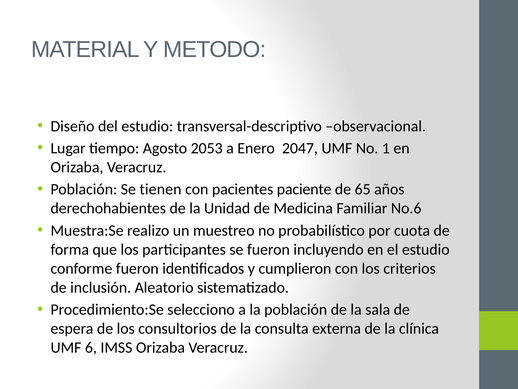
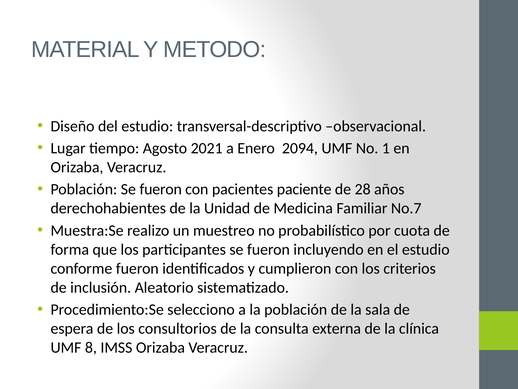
2053: 2053 -> 2021 (207, 148)
2047: 2047 -> 2094 (300, 148)
Población Se tienen: tienen -> fueron (161, 189)
65: 65 -> 28 (363, 189)
No.6: No.6 -> No.7 (406, 208)
6: 6 -> 8 (91, 347)
